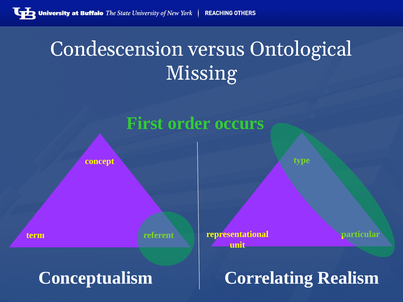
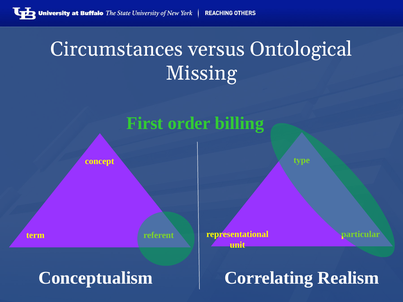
Condescension: Condescension -> Circumstances (117, 49)
occurs: occurs -> billing (239, 123)
